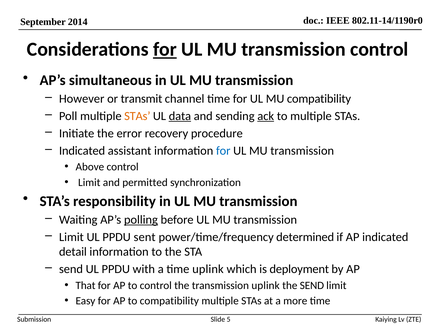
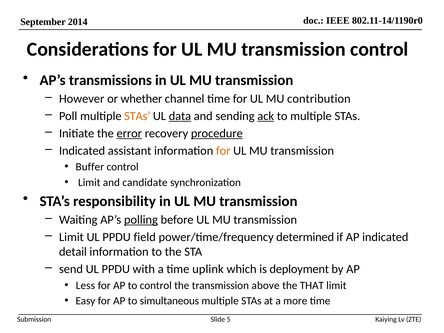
for underline: present -> none (165, 49)
simultaneous: simultaneous -> transmissions (110, 80)
transmit: transmit -> whether (142, 99)
MU compatibility: compatibility -> contribution (319, 99)
error underline: none -> present (129, 133)
procedure underline: none -> present (217, 133)
for colour: blue -> orange (223, 151)
Above: Above -> Buffer (90, 167)
permitted: permitted -> candidate (145, 182)
sent: sent -> field (145, 237)
That: That -> Less (85, 285)
transmission uplink: uplink -> above (266, 285)
the SEND: SEND -> THAT (312, 285)
to compatibility: compatibility -> simultaneous (169, 301)
